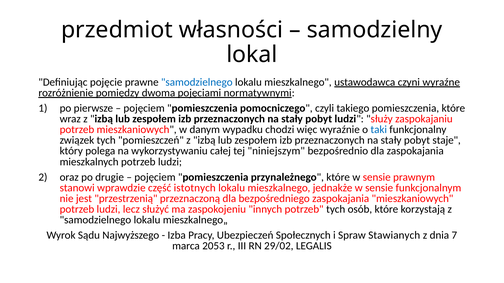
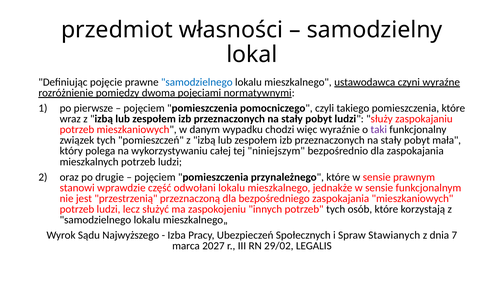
taki colour: blue -> purple (379, 130)
staje: staje -> mała (447, 141)
istotnych: istotnych -> odwołani (195, 188)
2053: 2053 -> 2027 (213, 246)
